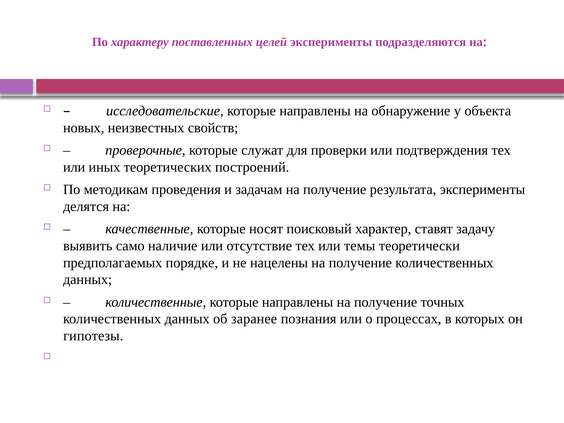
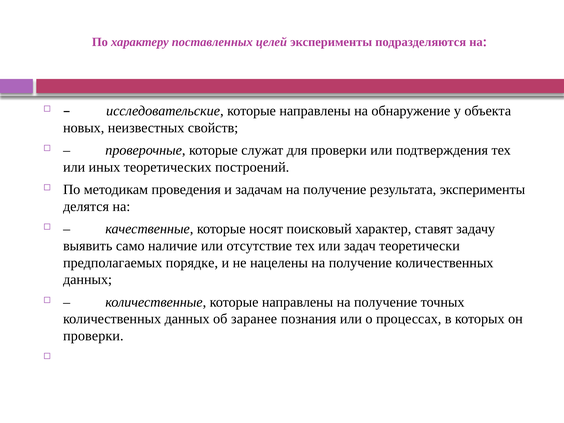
темы: темы -> задач (360, 246)
гипотезы: гипотезы -> проверки (93, 336)
